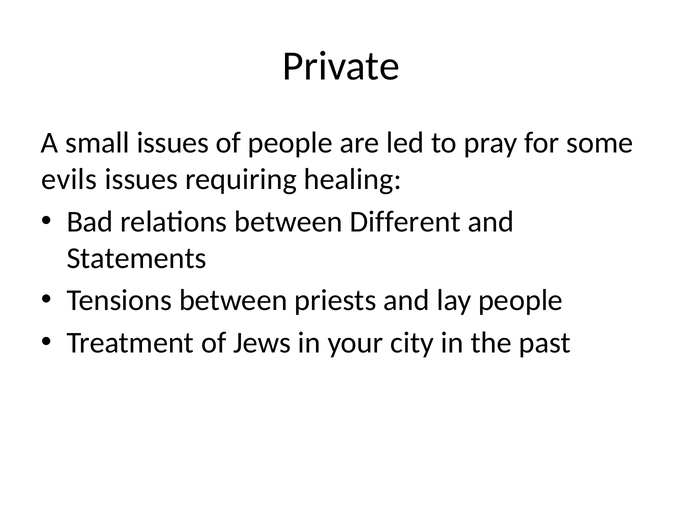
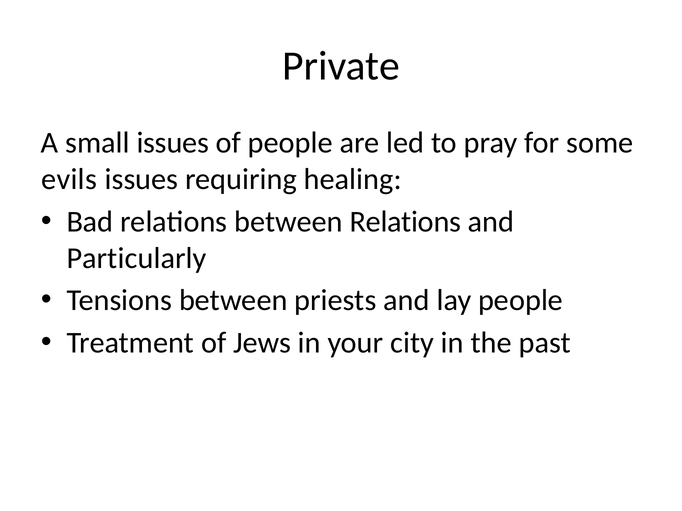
between Different: Different -> Relations (405, 222)
Statements: Statements -> Particularly (137, 258)
